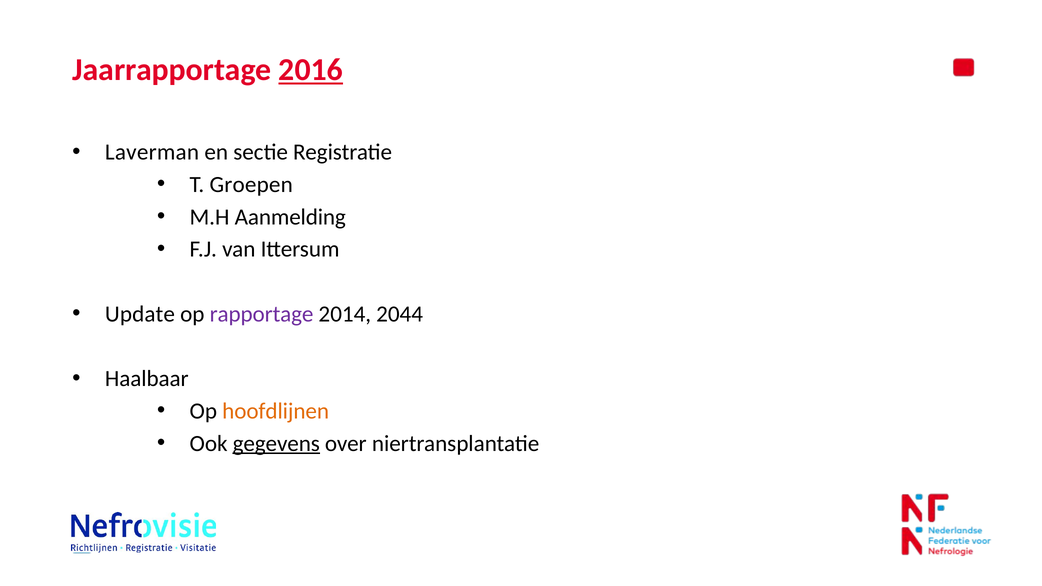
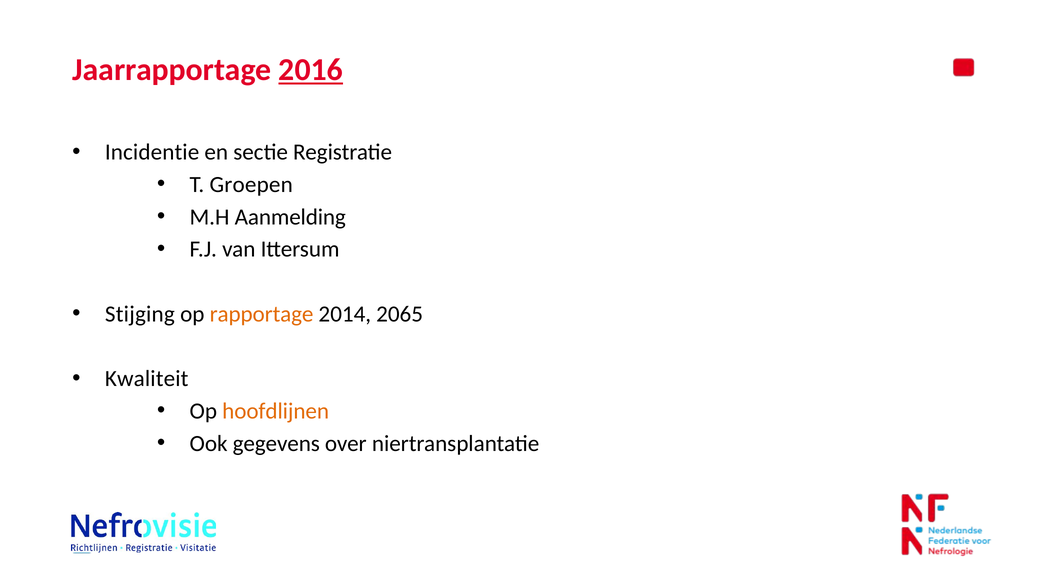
Laverman: Laverman -> Incidentie (152, 152)
Update: Update -> Stijging (140, 314)
rapportage colour: purple -> orange (262, 314)
2044: 2044 -> 2065 (400, 314)
Haalbaar: Haalbaar -> Kwaliteit (147, 379)
gegevens underline: present -> none (276, 444)
